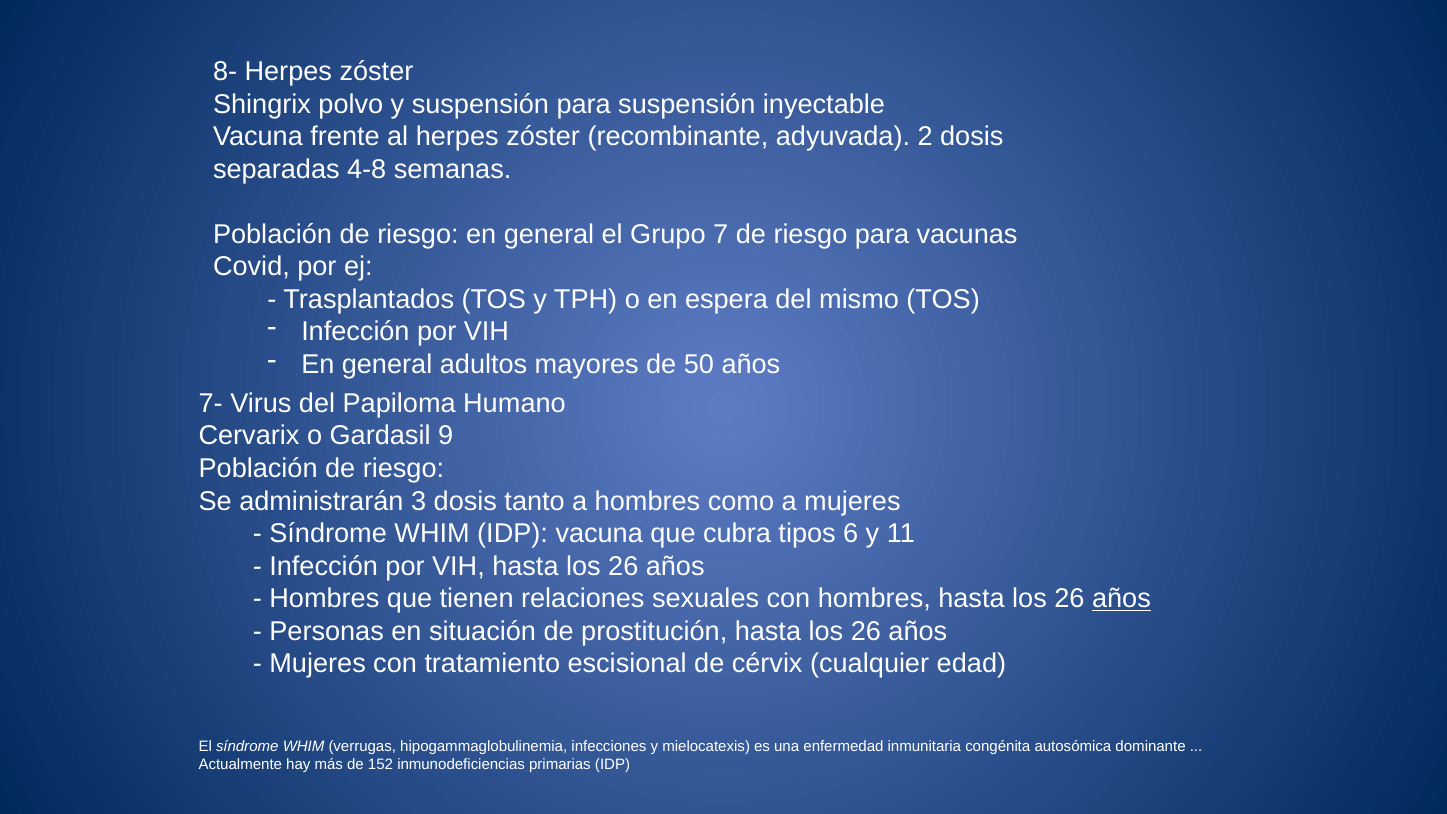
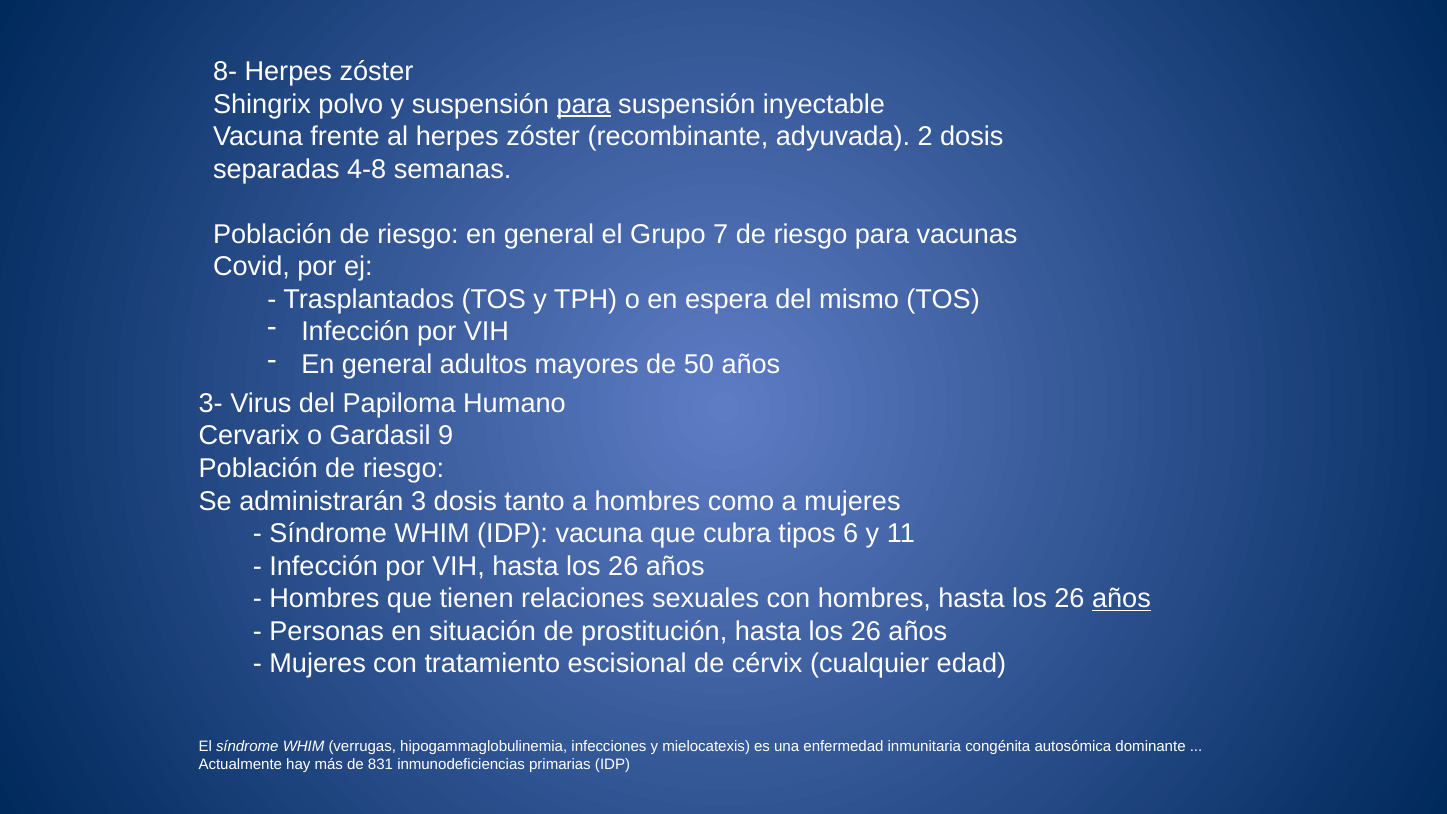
para underline: none -> present (584, 104)
7-: 7- -> 3- (211, 403)
152: 152 -> 831 (381, 764)
